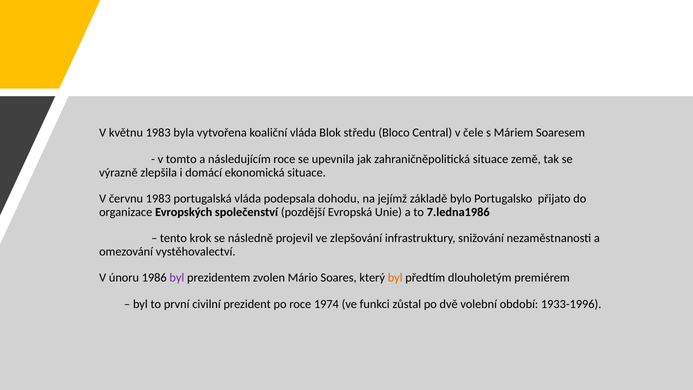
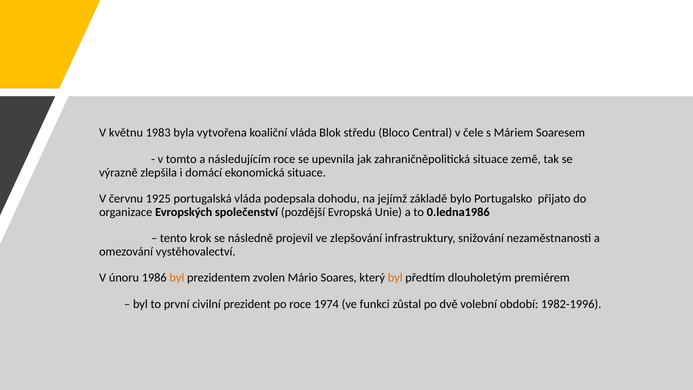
červnu 1983: 1983 -> 1925 (158, 199)
7.ledna1986: 7.ledna1986 -> 0.ledna1986 (458, 212)
byl colour: purple -> orange (177, 278)
1933-1996: 1933-1996 -> 1982-1996 (571, 304)
